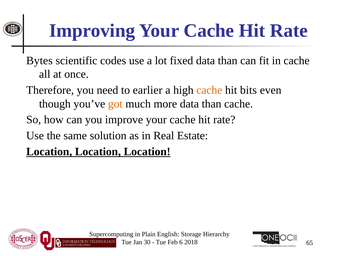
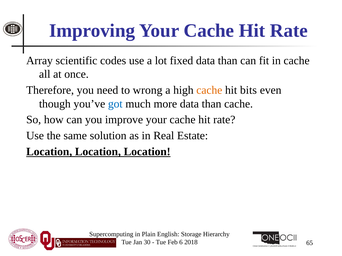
Bytes: Bytes -> Array (39, 61)
earlier: earlier -> wrong (148, 90)
got colour: orange -> blue (115, 104)
